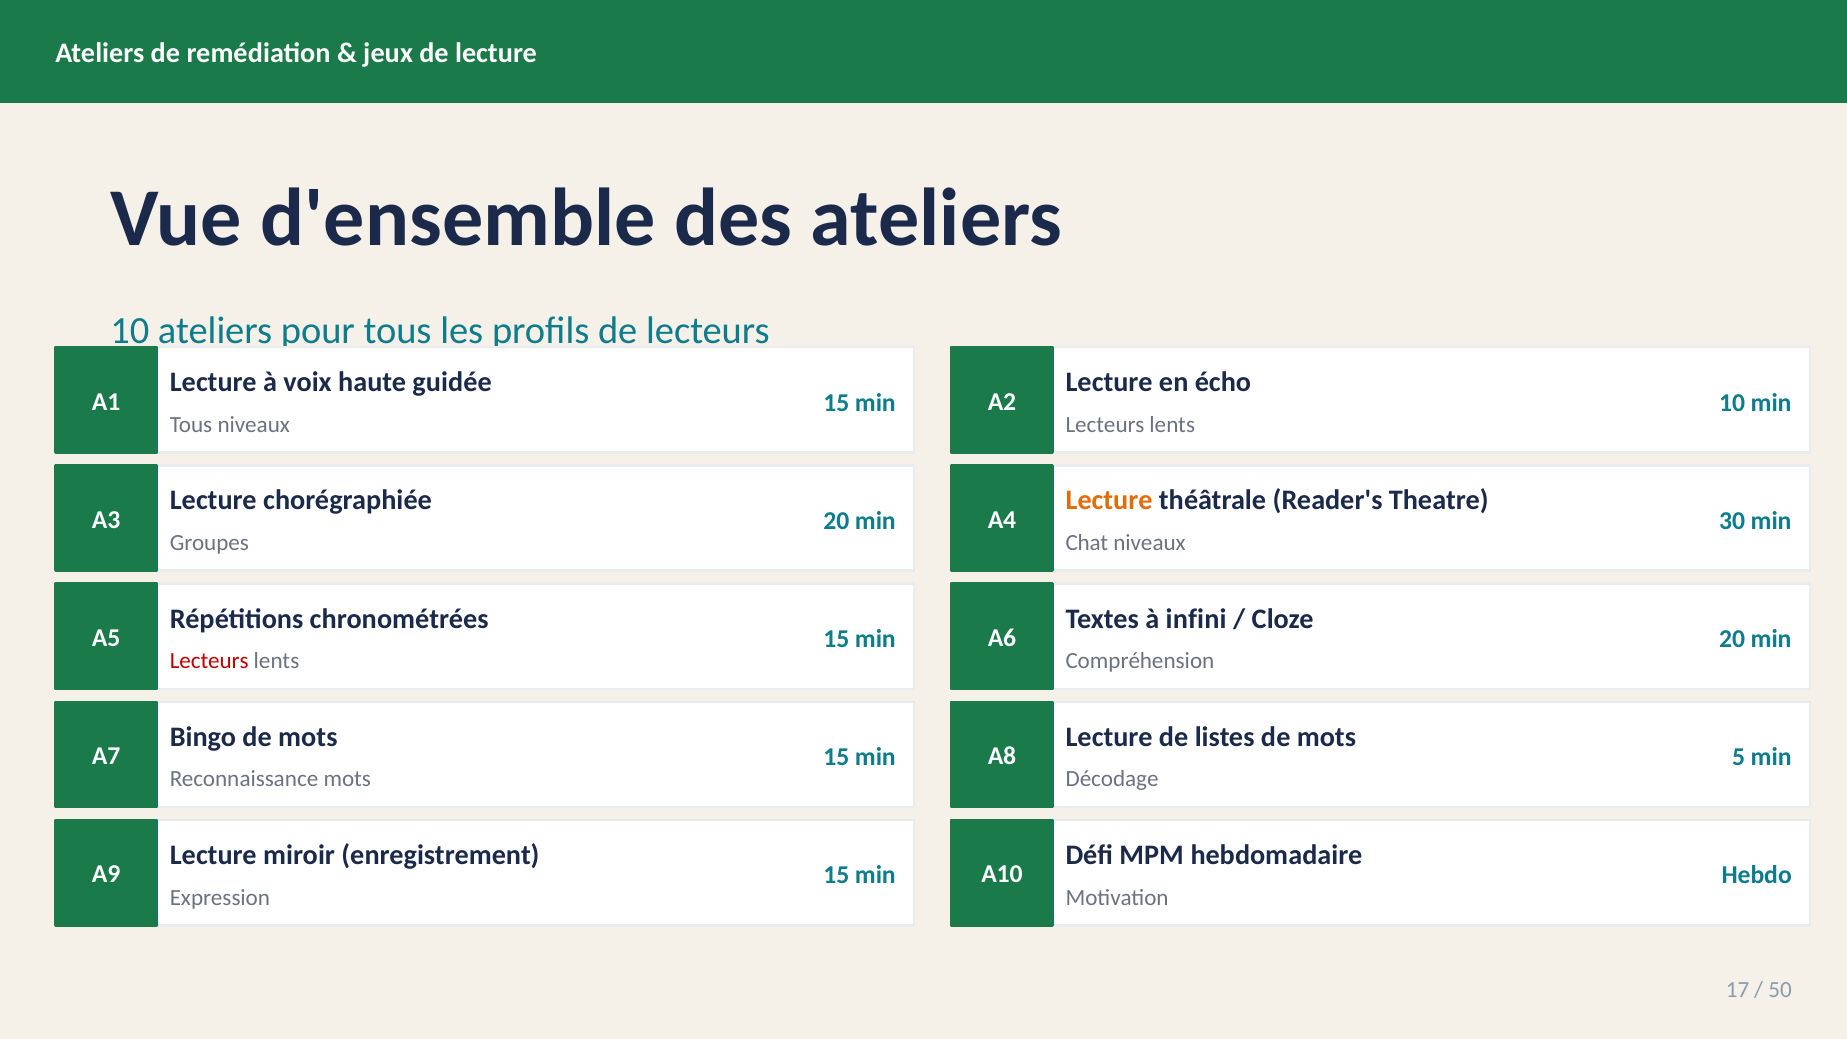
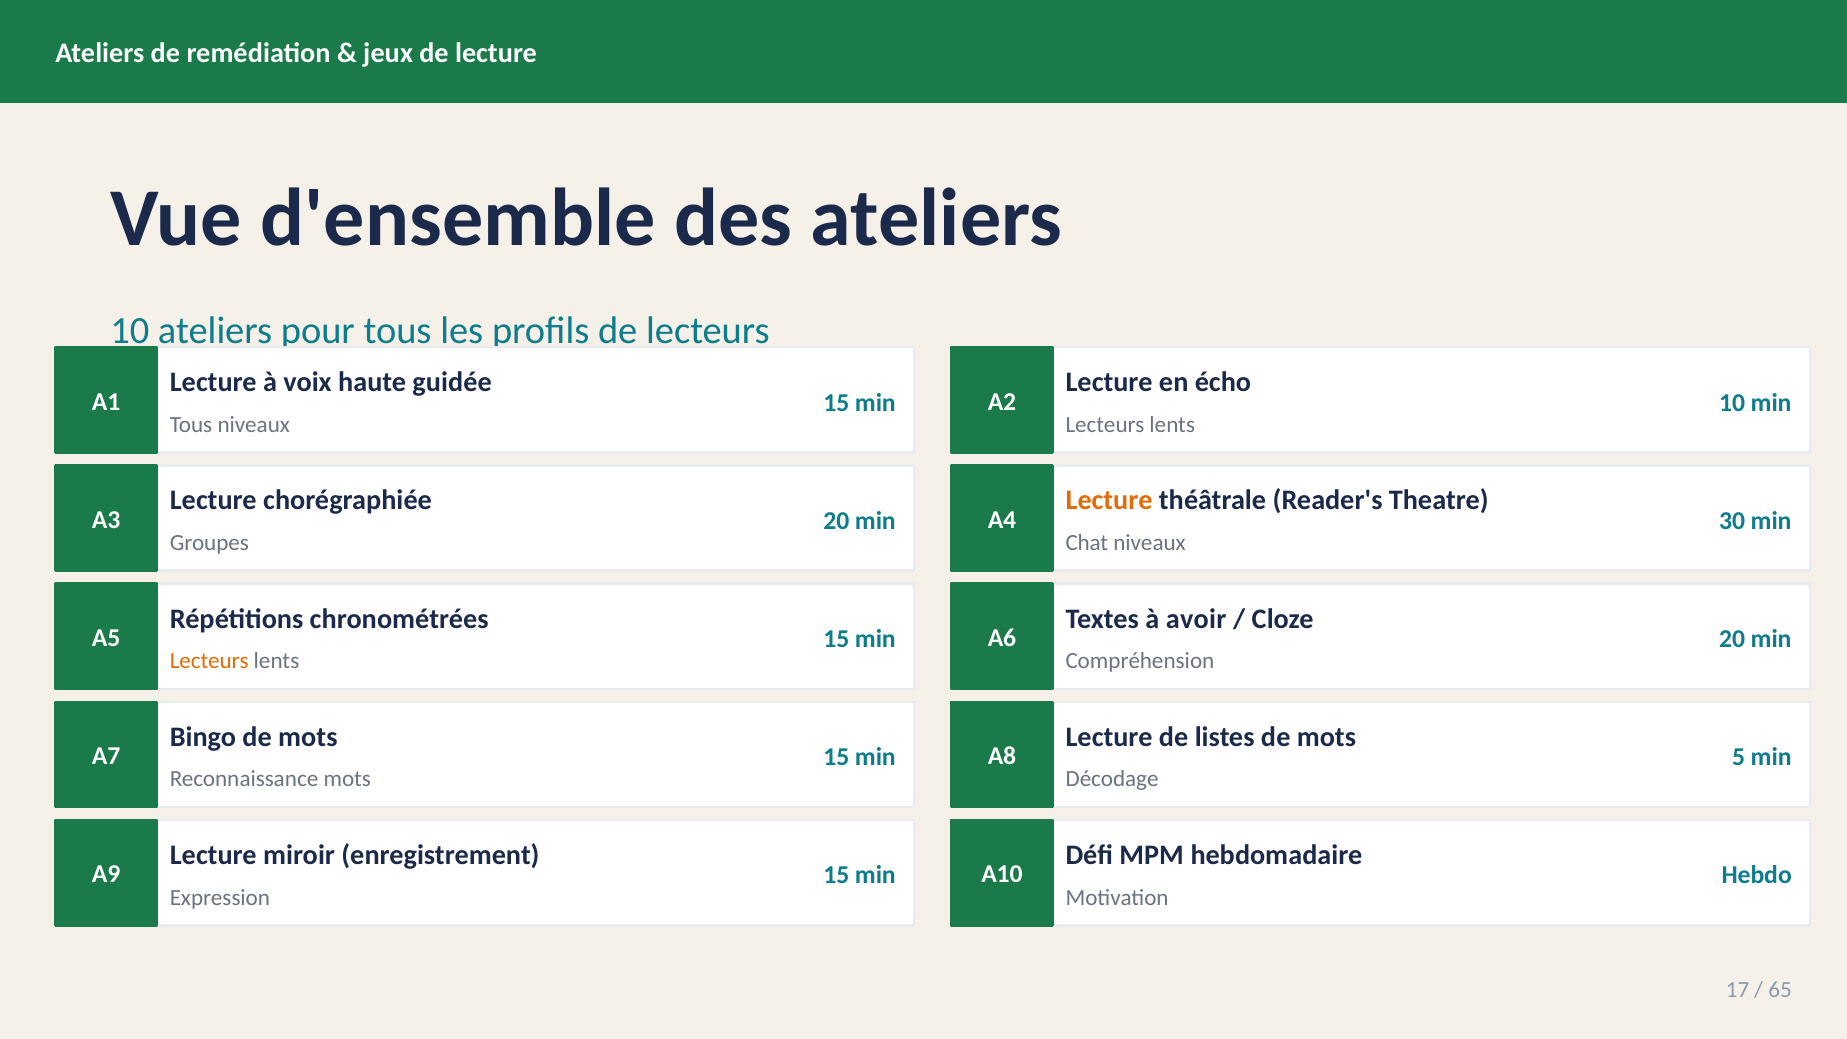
infini: infini -> avoir (1196, 619)
Lecteurs colour: red -> orange (209, 661)
50: 50 -> 65 (1780, 990)
